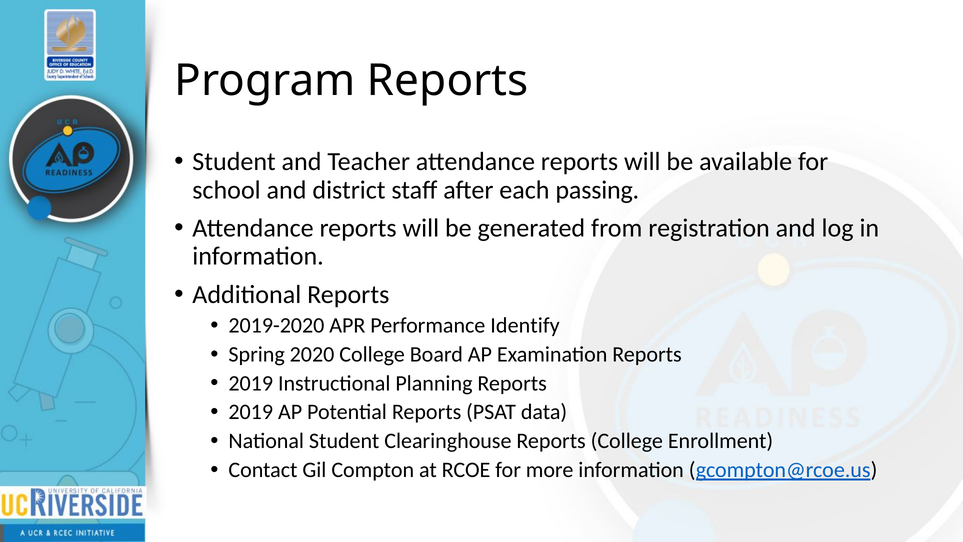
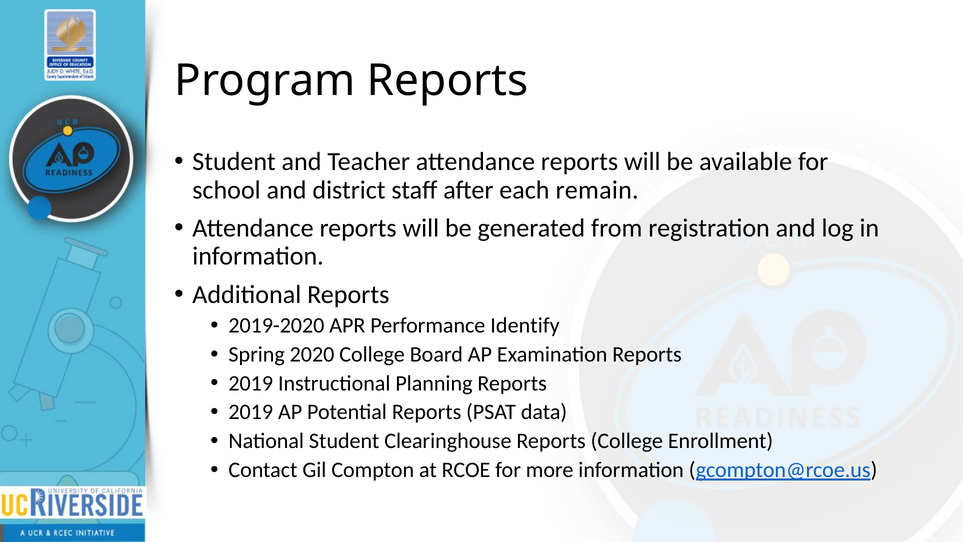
passing: passing -> remain (597, 190)
